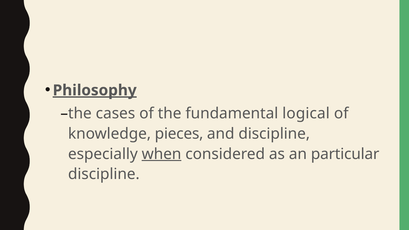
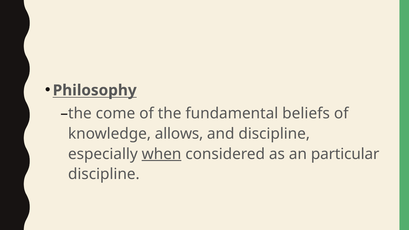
Philosophy underline: present -> none (95, 90)
cases: cases -> come (115, 114)
logical: logical -> beliefs (306, 114)
pieces: pieces -> allows (179, 134)
